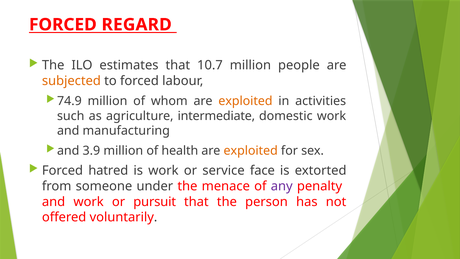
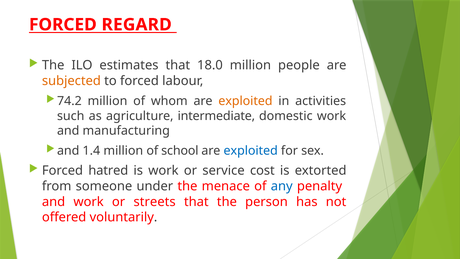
10.7: 10.7 -> 18.0 (210, 65)
74.9: 74.9 -> 74.2 (69, 101)
3.9: 3.9 -> 1.4 (91, 150)
health: health -> school (180, 150)
exploited colour: orange -> blue (251, 150)
face: face -> cost (262, 171)
any colour: purple -> blue (282, 186)
pursuit: pursuit -> streets (155, 202)
